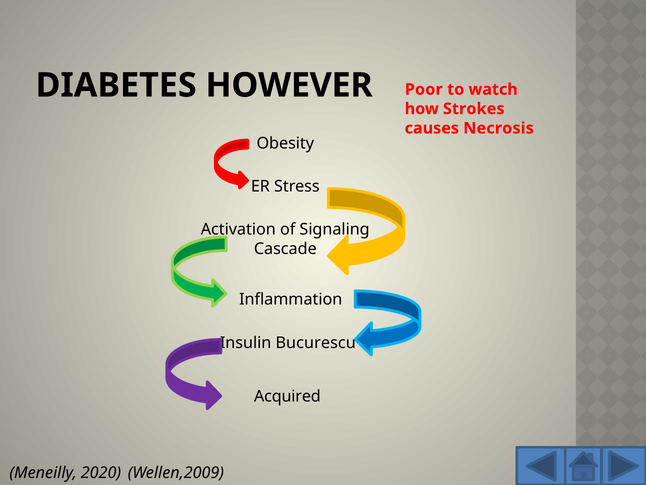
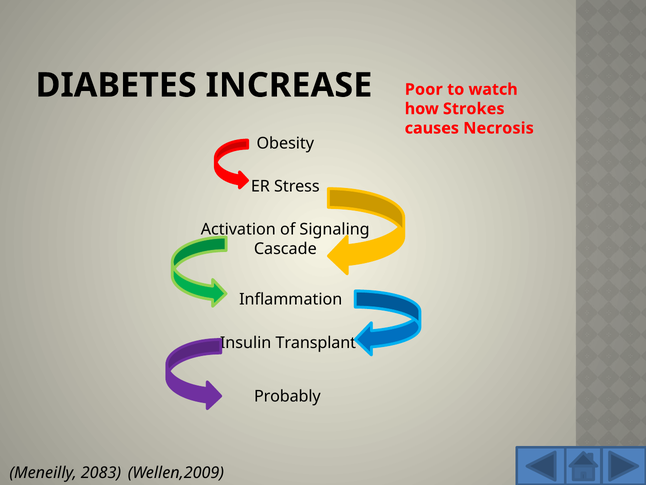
HOWEVER: HOWEVER -> INCREASE (289, 85)
Bucurescu: Bucurescu -> Transplant (316, 342)
Acquired: Acquired -> Probably (287, 396)
2020: 2020 -> 2083 (101, 472)
